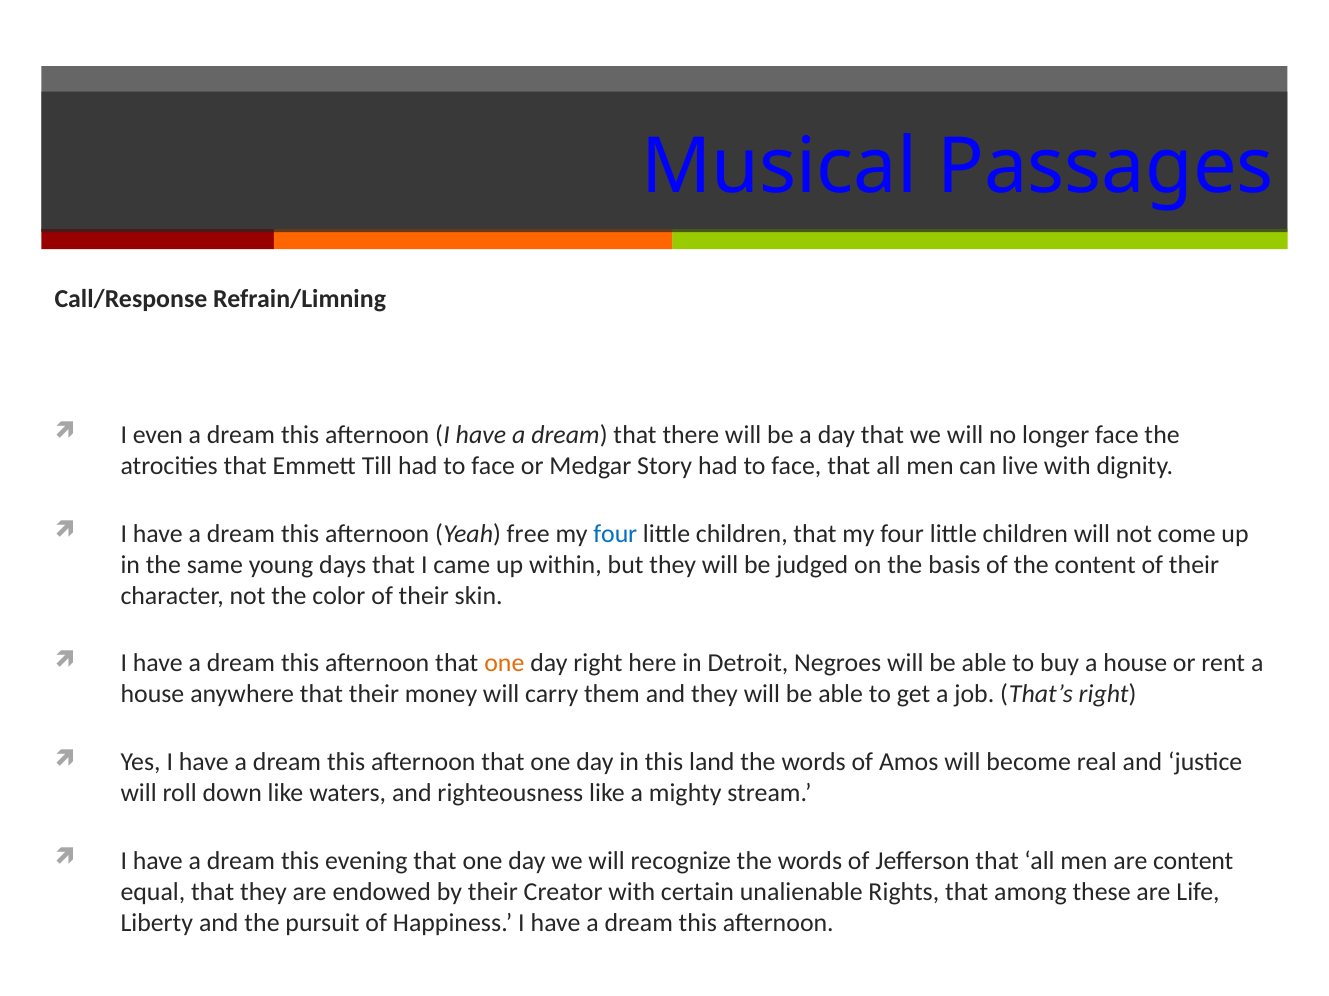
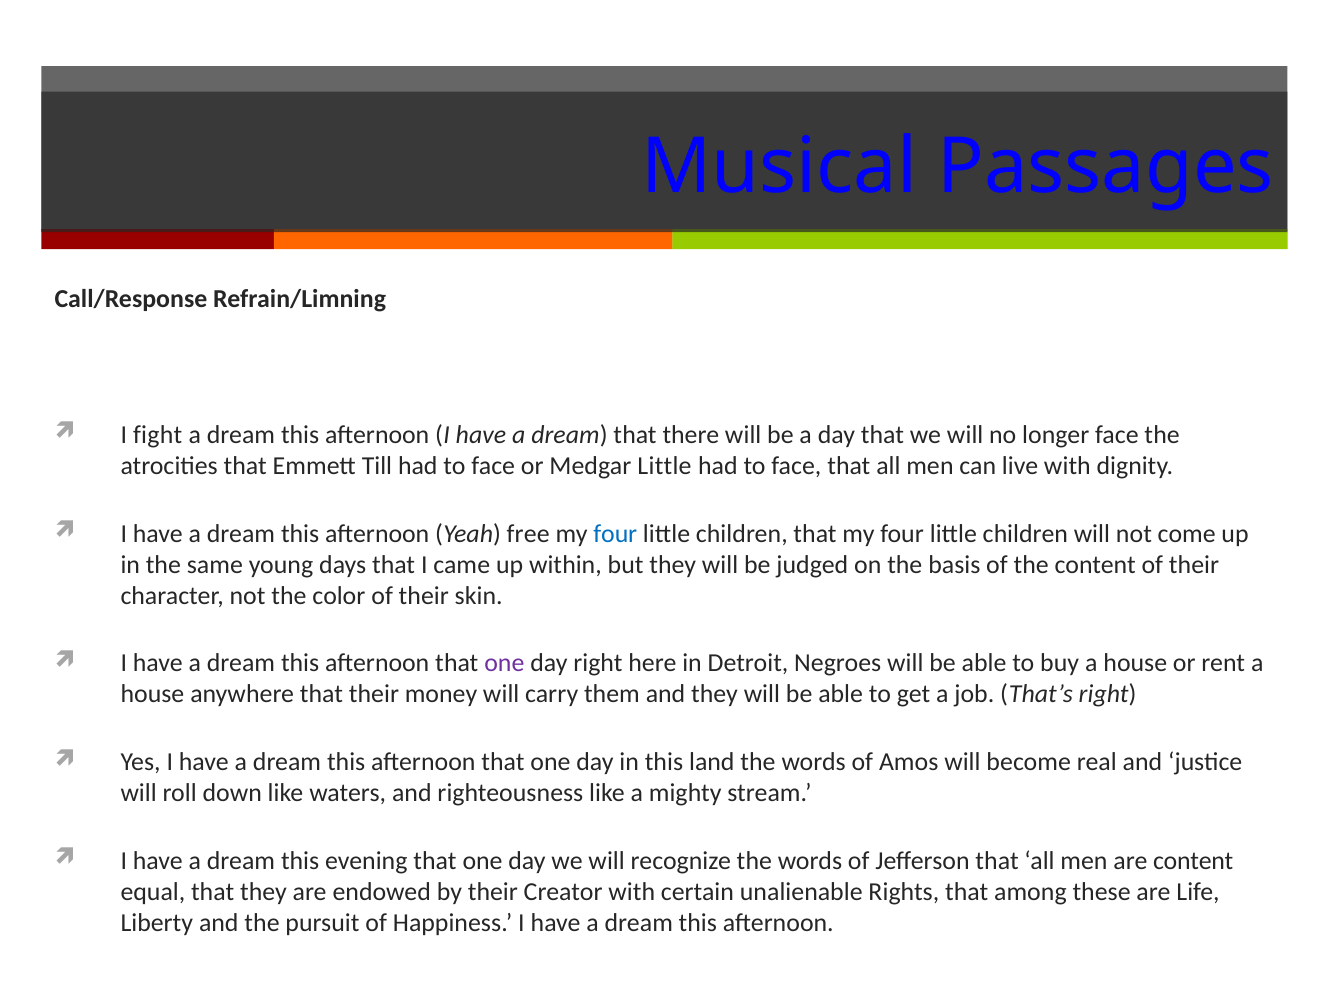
even: even -> fight (158, 435)
Medgar Story: Story -> Little (665, 466)
one colour: orange -> purple (504, 664)
